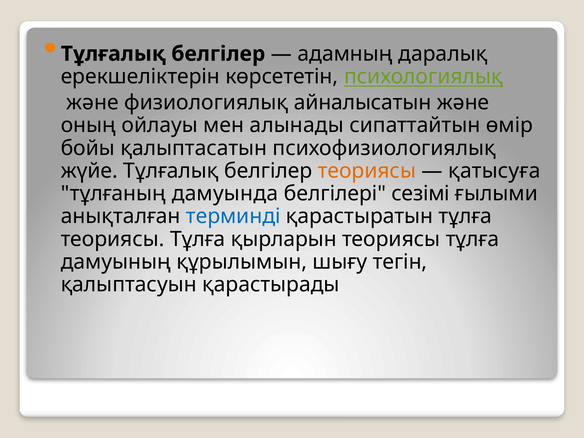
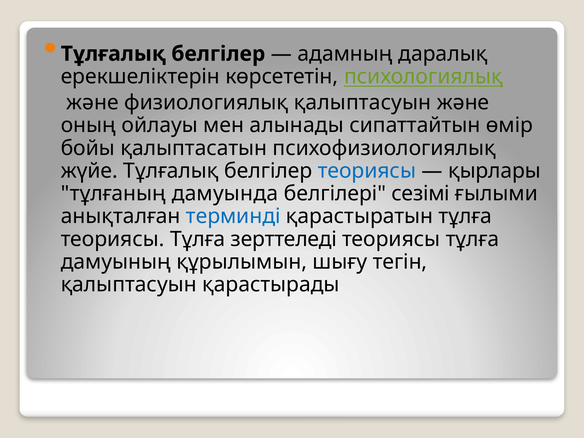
физиологиялық айналысатын: айналысатын -> қалыптасуын (362, 103)
теориясы colour: orange -> blue (367, 171)
қатысуға: қатысуға -> қырлары (494, 171)
қырларын: қырларын -> зерттеледі (284, 239)
